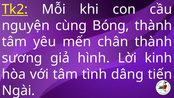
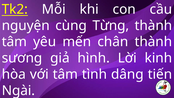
Bóng: Bóng -> Từng (111, 26)
